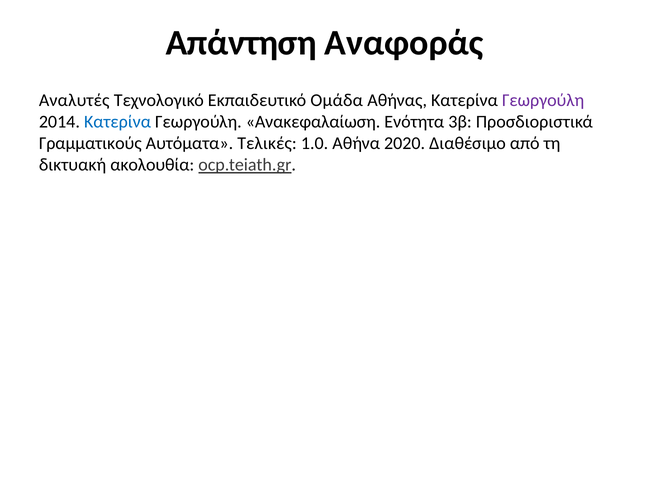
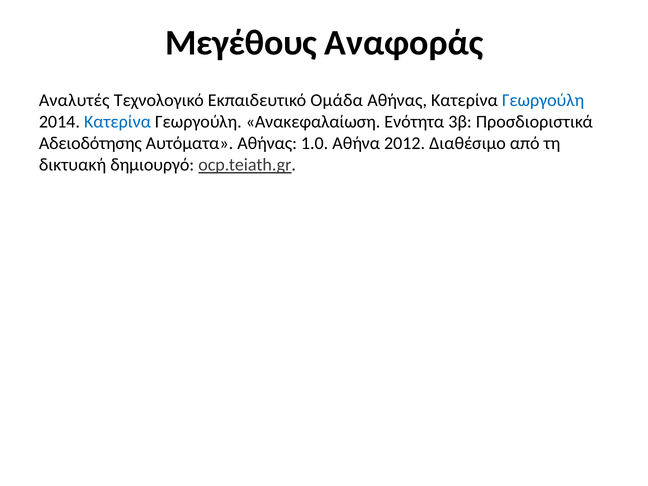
Απάντηση: Απάντηση -> Μεγέθους (241, 43)
Γεωργούλη colour: purple -> blue (543, 100)
Γραμματικούς: Γραμματικούς -> Αδειοδότησης (90, 143)
Αυτόματα Τελικές: Τελικές -> Αθήνας (267, 143)
2020: 2020 -> 2012 (405, 143)
ακολουθία: ακολουθία -> δημιουργό (152, 165)
